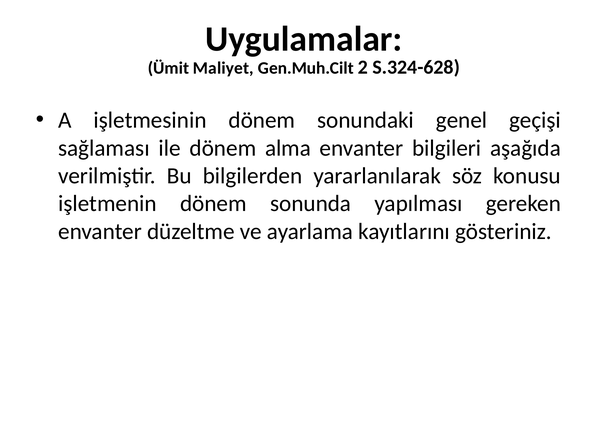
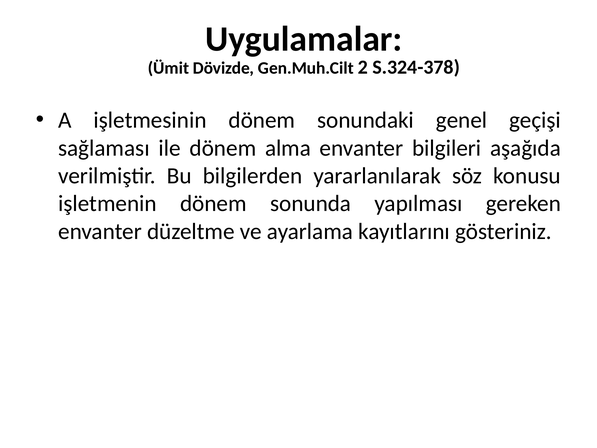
Maliyet: Maliyet -> Dövizde (224, 68)
S.324-628: S.324-628 -> S.324-378 (416, 67)
